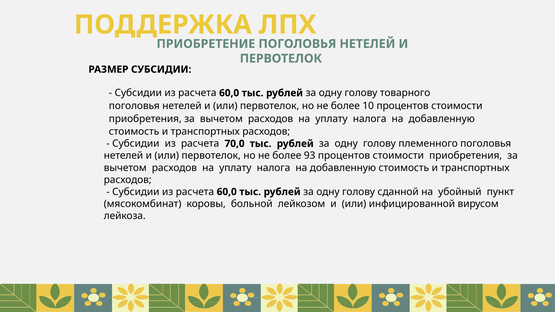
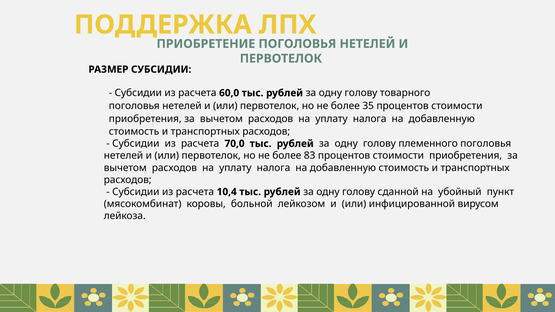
10: 10 -> 35 (368, 106)
93: 93 -> 83 (310, 156)
60,0: 60,0 -> 10,4 (227, 192)
